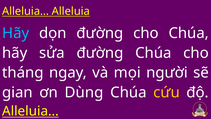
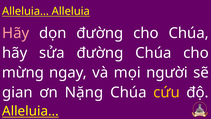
Hãy colour: light blue -> pink (16, 33)
tháng: tháng -> mừng (23, 72)
Dùng: Dùng -> Nặng (84, 92)
